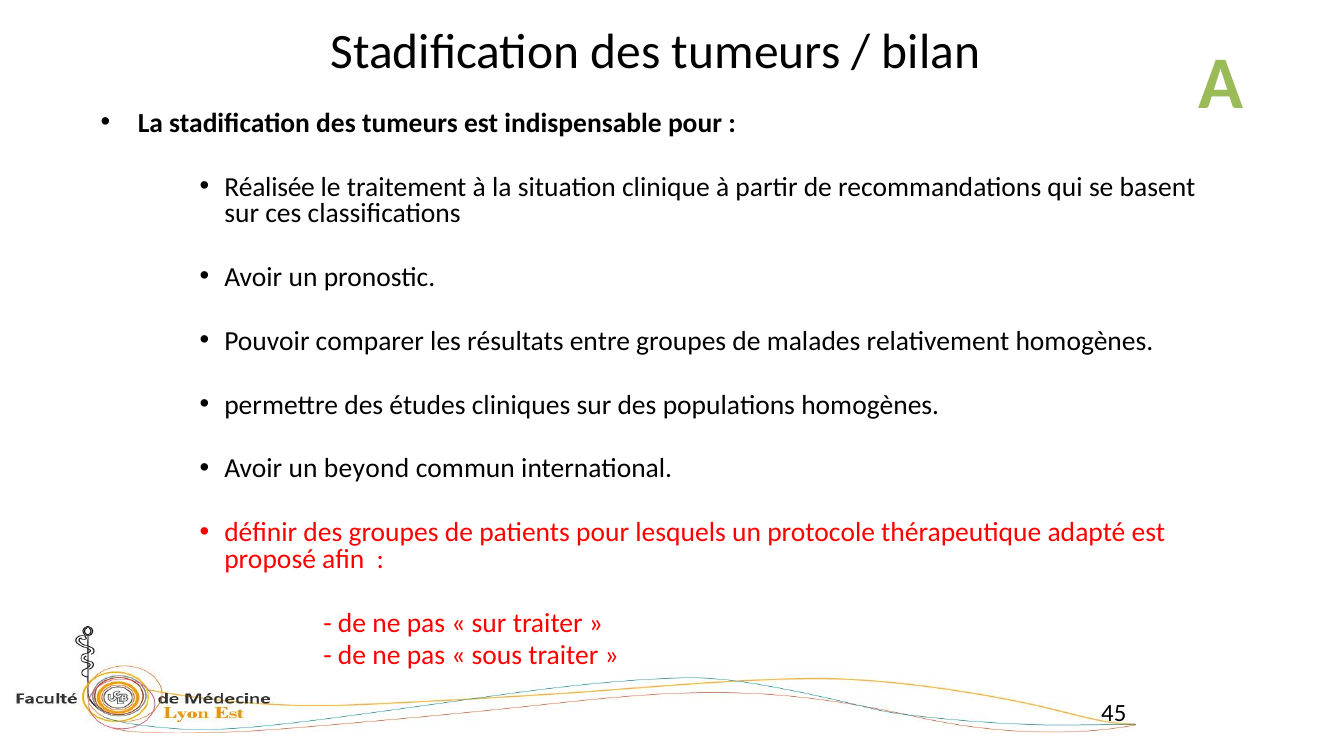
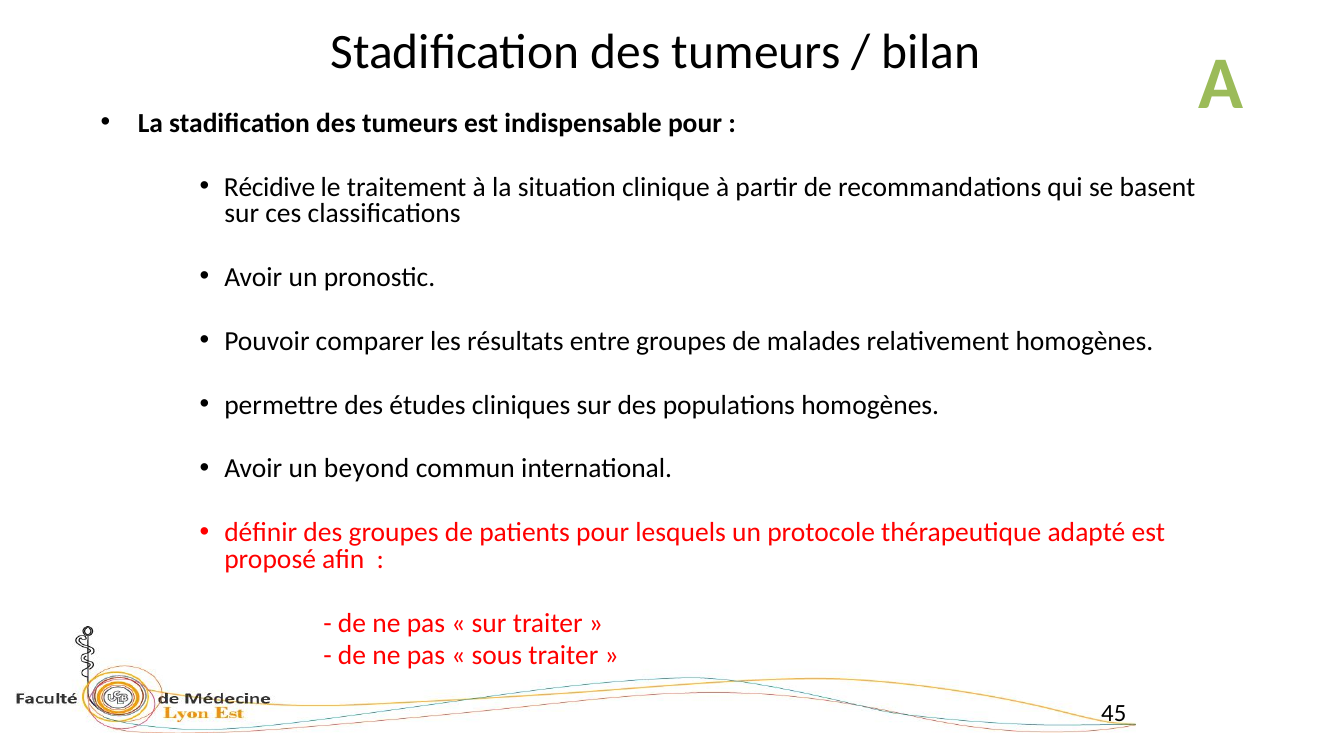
Réalisée: Réalisée -> Récidive (270, 187)
